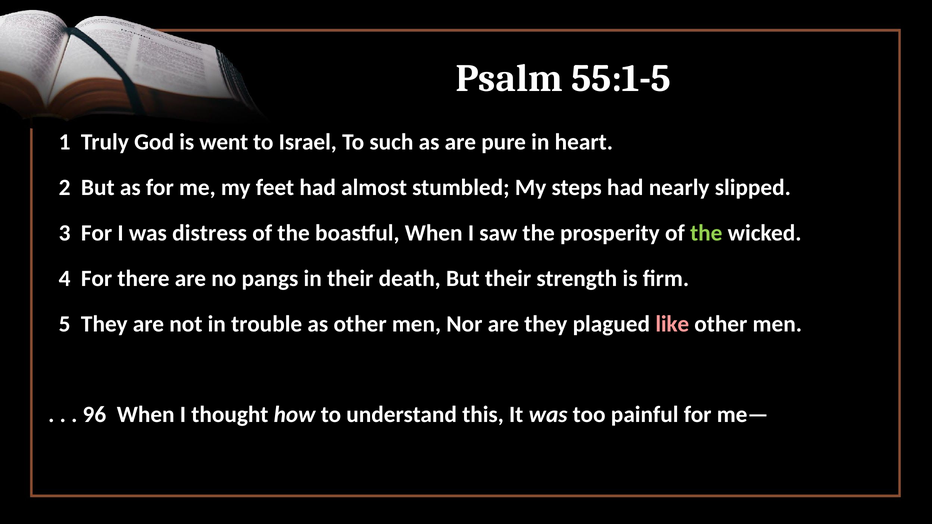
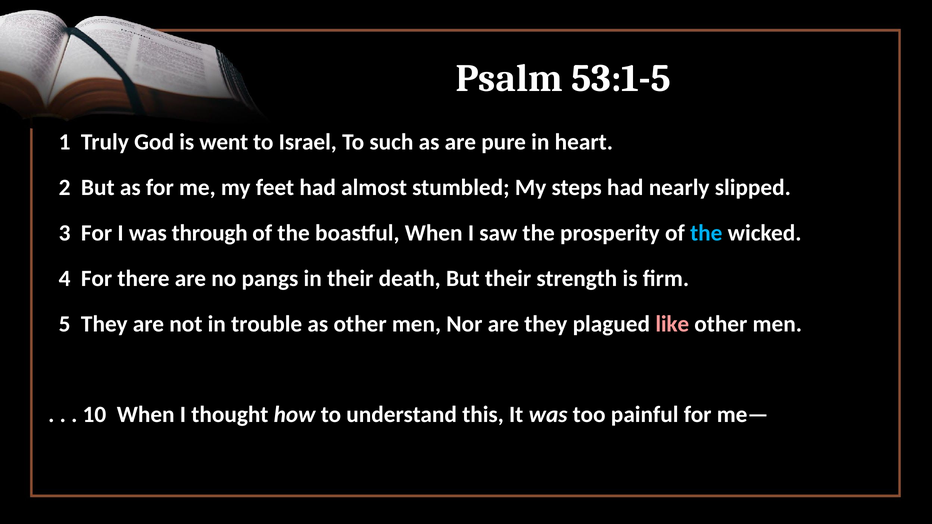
55:1-5: 55:1-5 -> 53:1-5 (621, 78)
distress: distress -> through (210, 233)
the colour: light green -> light blue (706, 233)
96: 96 -> 10 (94, 415)
